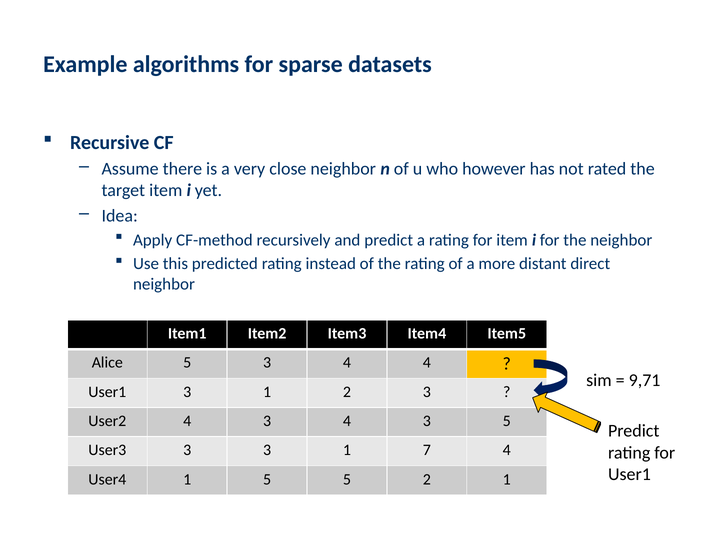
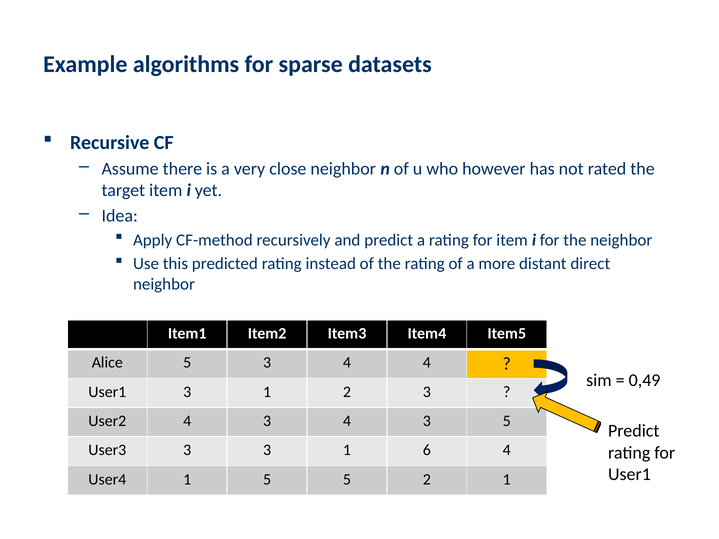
9,71: 9,71 -> 0,49 (645, 381)
7: 7 -> 6 (427, 450)
